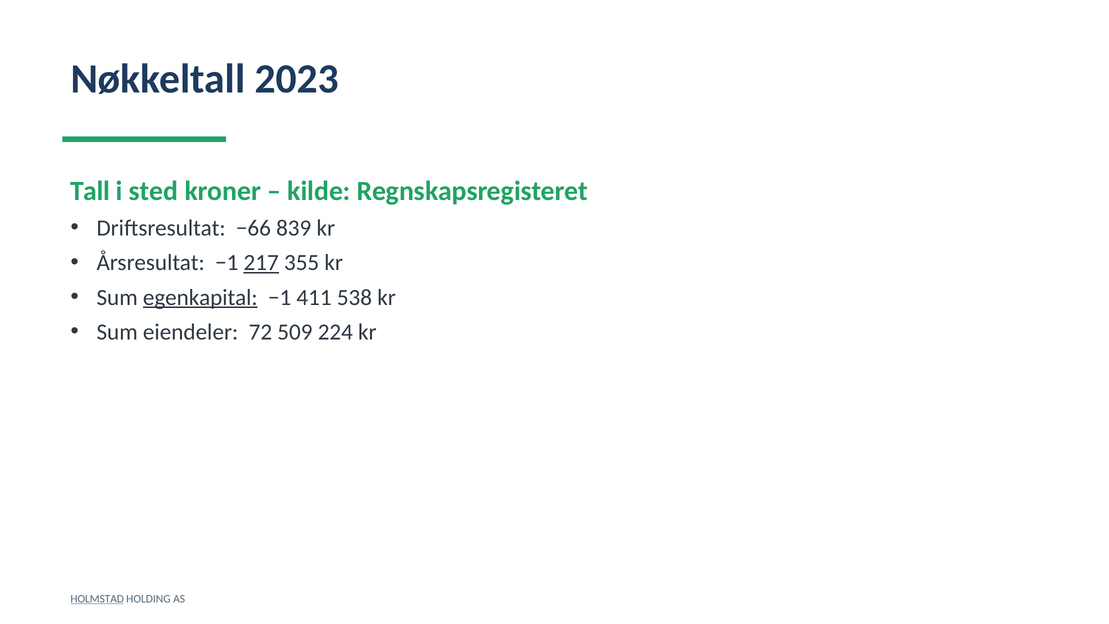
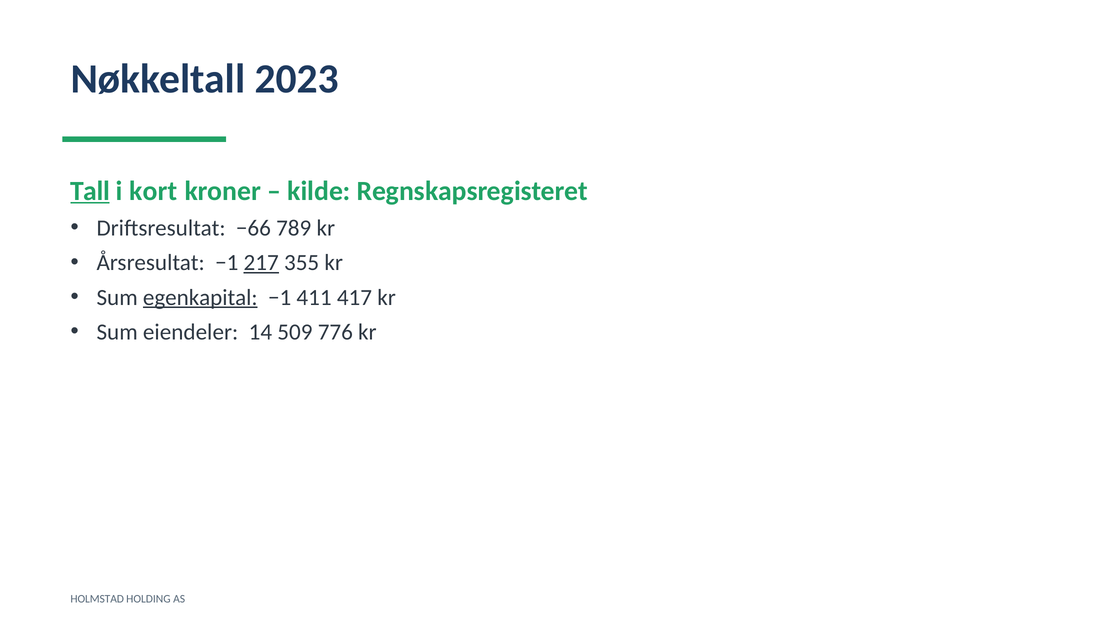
Tall underline: none -> present (90, 191)
sted: sted -> kort (153, 191)
839: 839 -> 789 (294, 228)
538: 538 -> 417 (354, 297)
72: 72 -> 14 (260, 332)
224: 224 -> 776 (335, 332)
HOLMSTAD underline: present -> none (97, 599)
